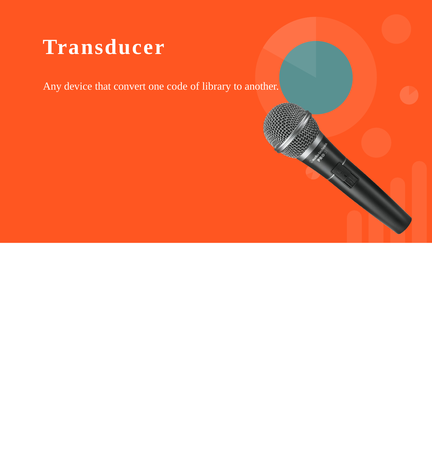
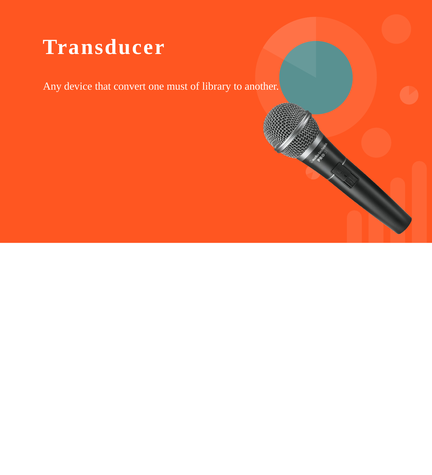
code: code -> must (177, 86)
